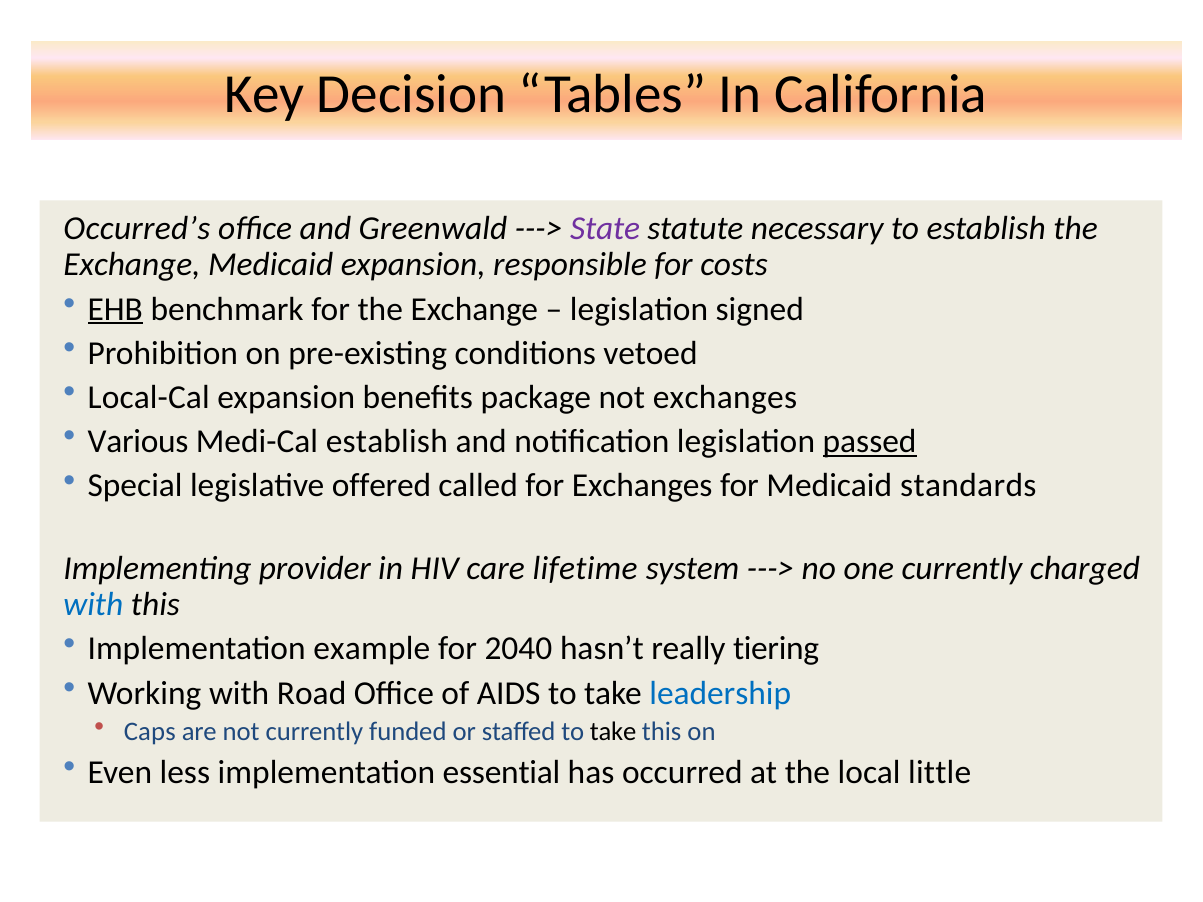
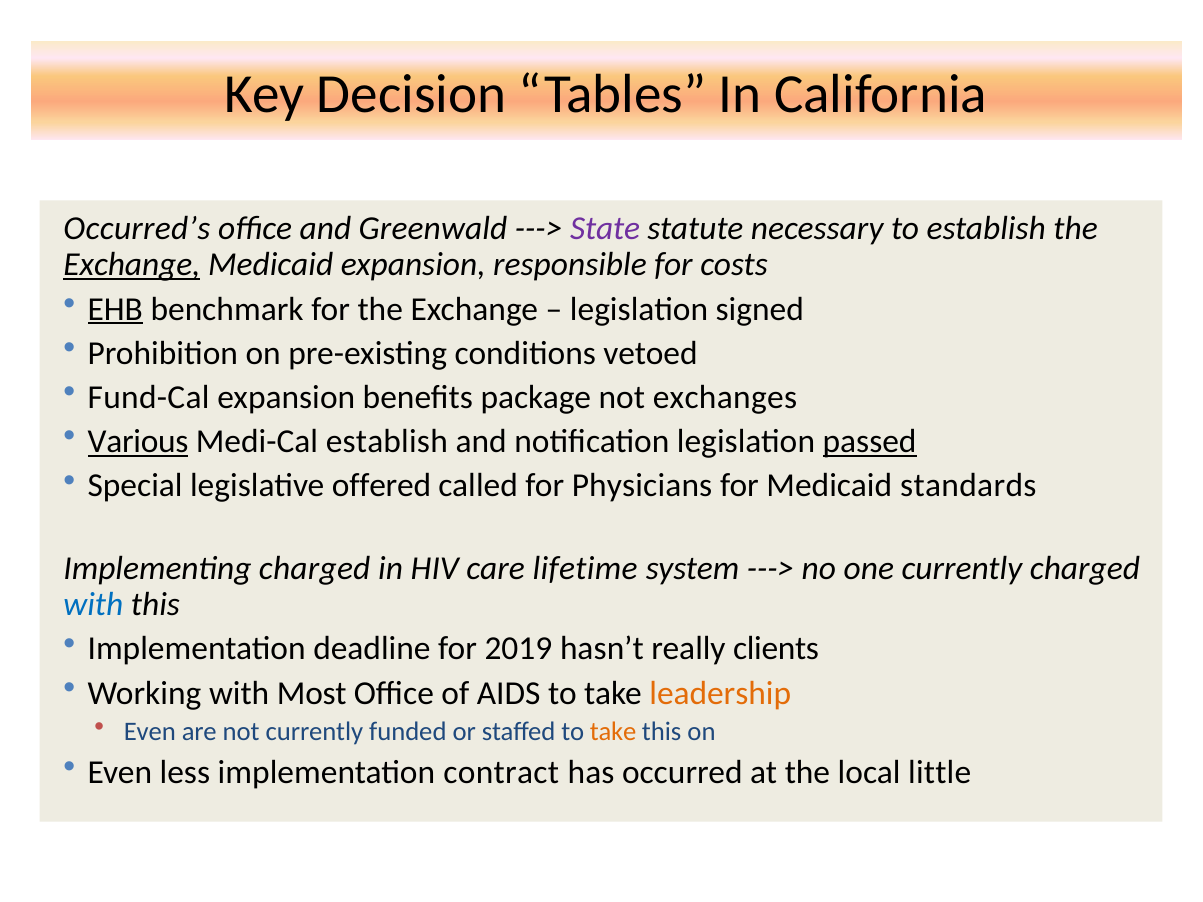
Exchange underline: none -> present (132, 265)
Local-Cal: Local-Cal -> Fund-Cal (149, 398)
Various underline: none -> present (138, 442)
for Exchanges: Exchanges -> Physicians (642, 486)
Implementing provider: provider -> charged (315, 569)
example: example -> deadline (372, 649)
2040: 2040 -> 2019 (518, 649)
tiering: tiering -> clients (776, 649)
Road: Road -> Most (312, 693)
leadership colour: blue -> orange (720, 693)
Caps: Caps -> Even (150, 731)
take colour: black -> orange (613, 731)
essential: essential -> contract (501, 773)
